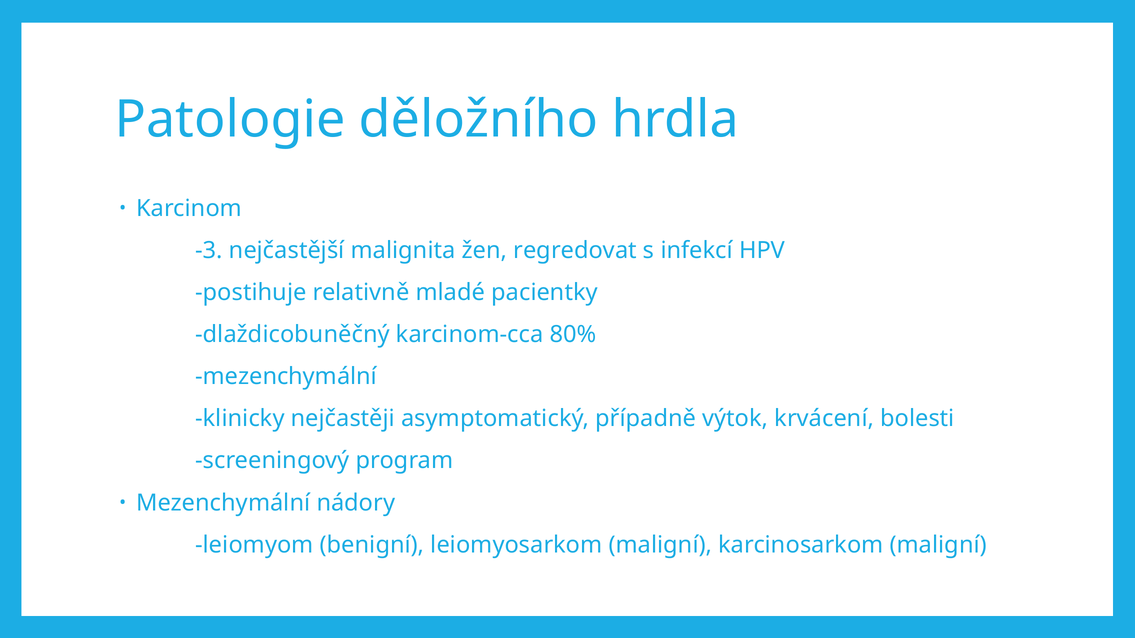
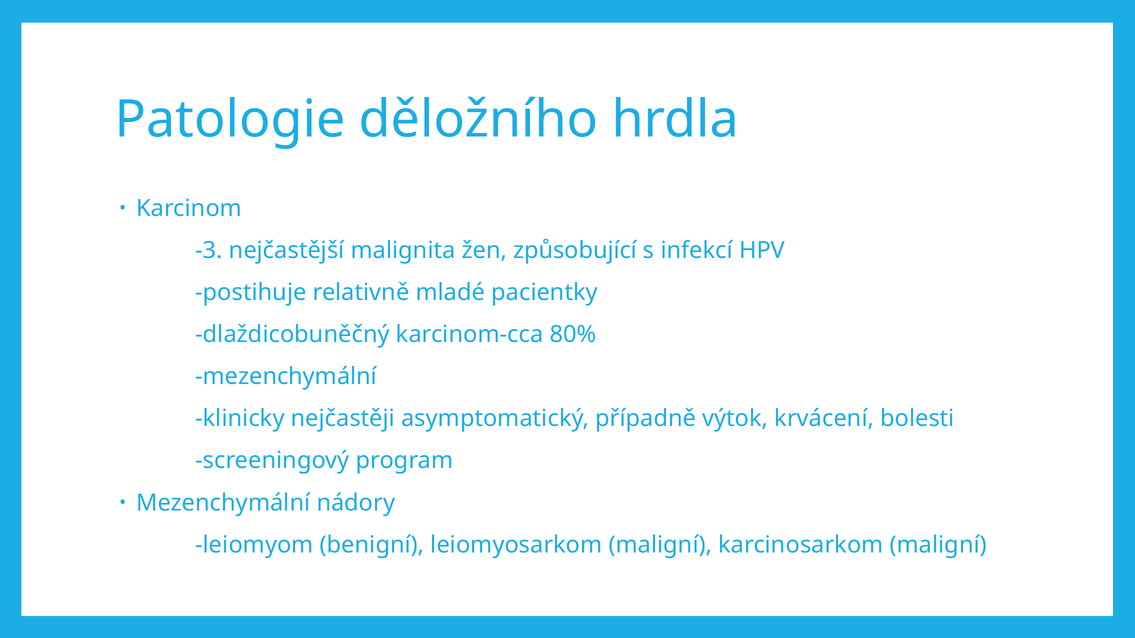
regredovat: regredovat -> způsobující (575, 251)
